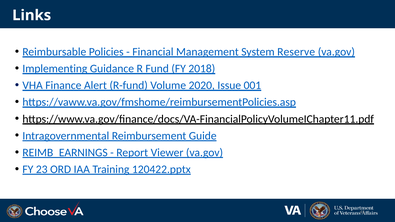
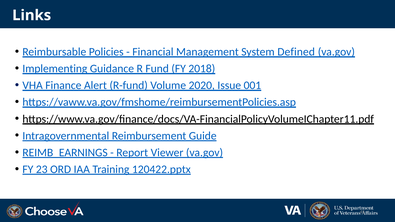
Reserve: Reserve -> Defined (296, 52)
